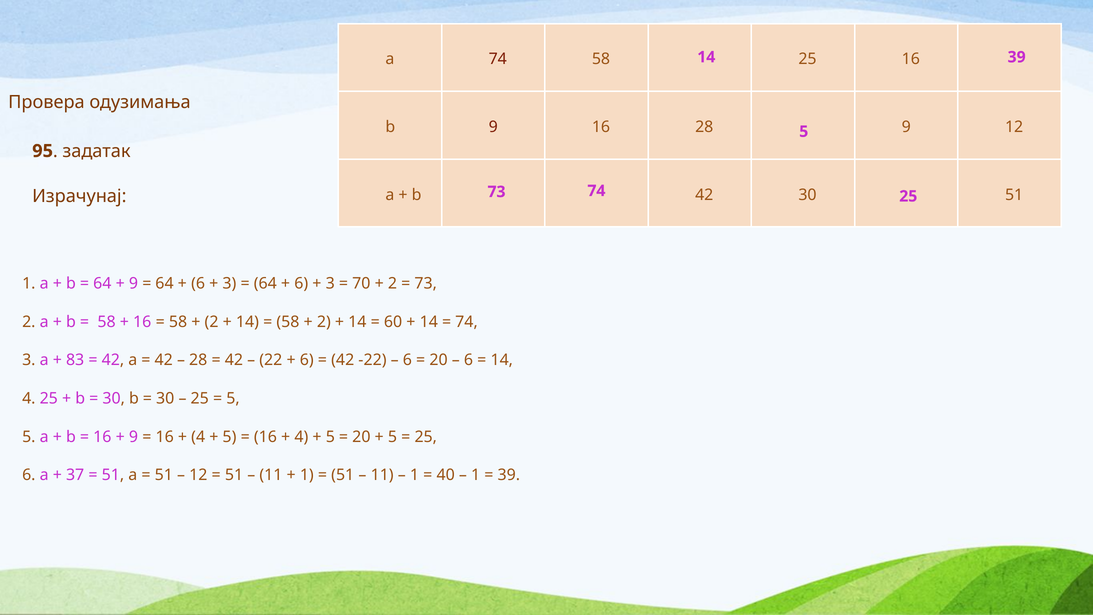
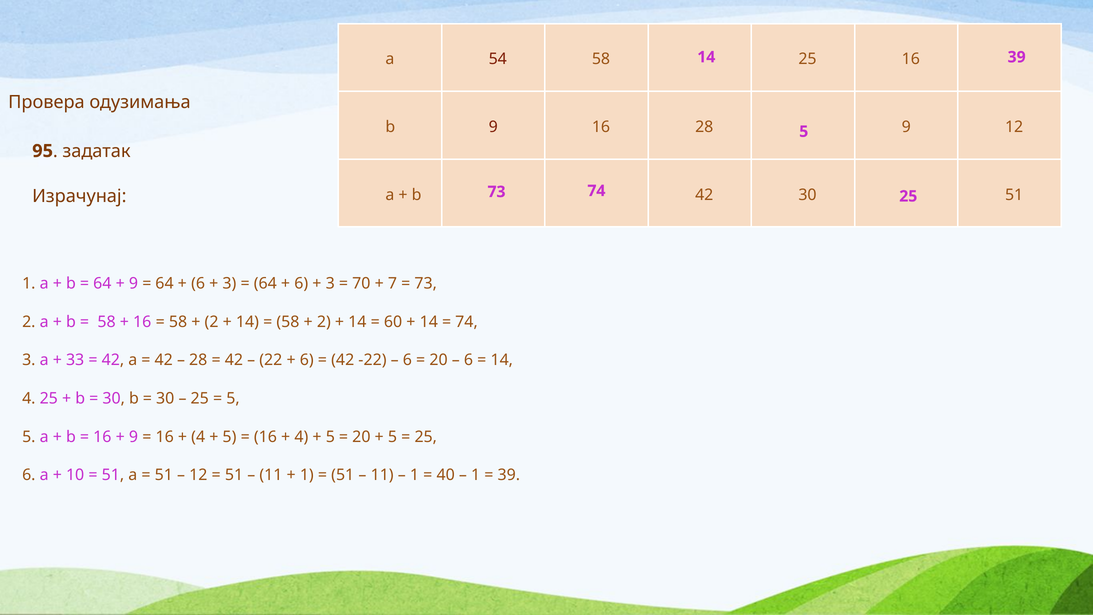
a 74: 74 -> 54 (498, 59)
2: 2 -> 7 (392, 284)
83: 83 -> 33 (75, 360)
37: 37 -> 10 (75, 475)
